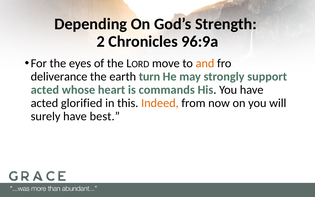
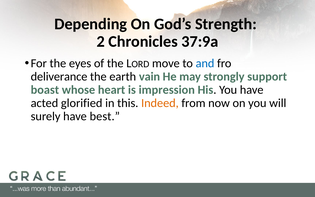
96:9a: 96:9a -> 37:9a (200, 42)
and colour: orange -> blue (205, 63)
turn: turn -> vain (149, 77)
acted: acted -> boast (45, 90)
commands: commands -> impression (167, 90)
